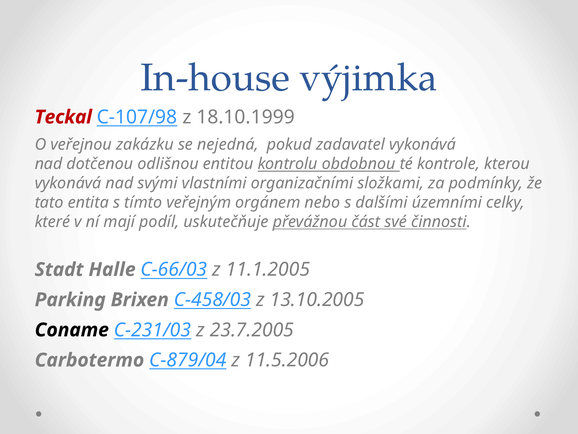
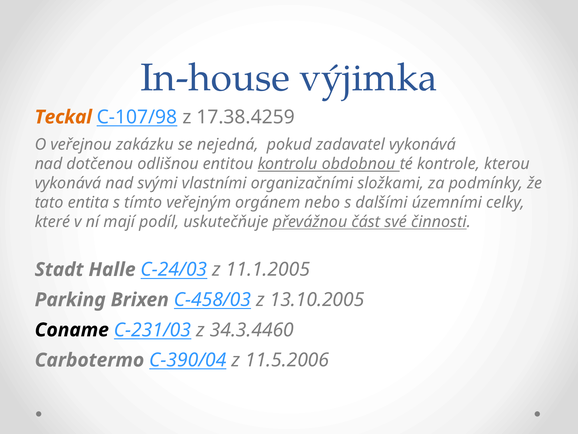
Teckal colour: red -> orange (63, 117)
18.10.1999: 18.10.1999 -> 17.38.4259 (246, 117)
C-66/03: C-66/03 -> C-24/03 (174, 269)
23.7.2005: 23.7.2005 -> 34.3.4460 (252, 330)
C-879/04: C-879/04 -> C-390/04 (188, 360)
